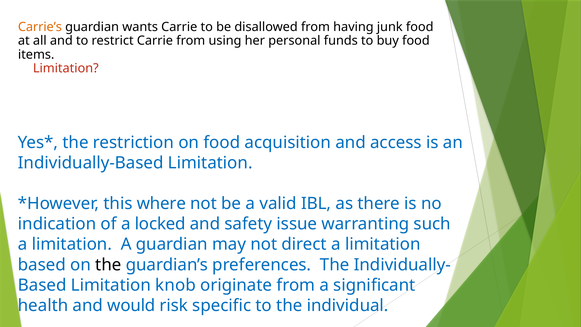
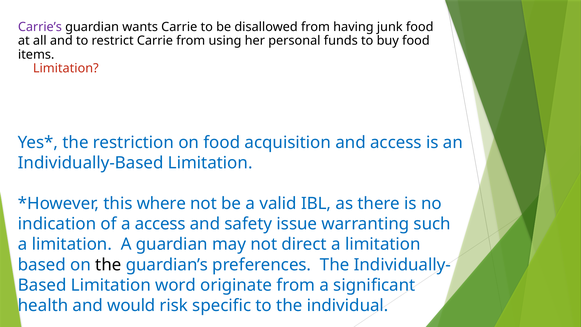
Carrie’s colour: orange -> purple (40, 27)
a locked: locked -> access (160, 224)
knob: knob -> word (176, 285)
